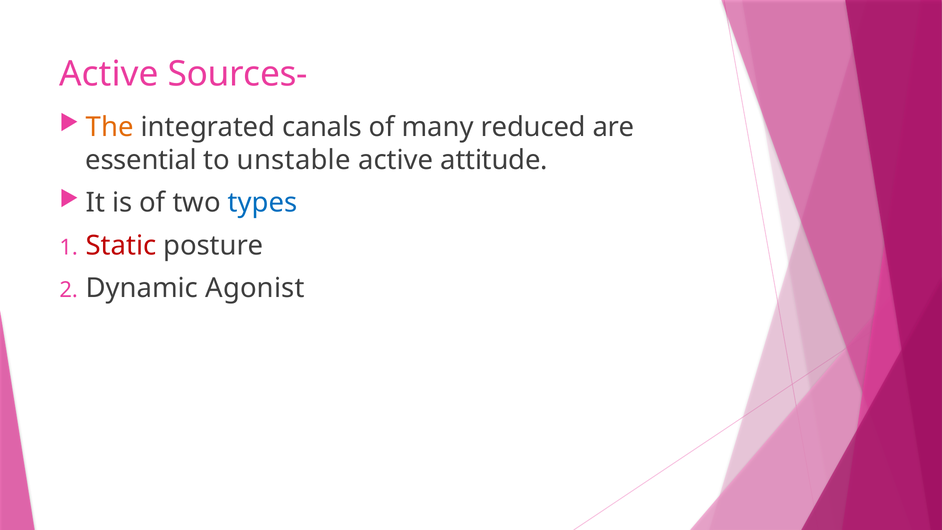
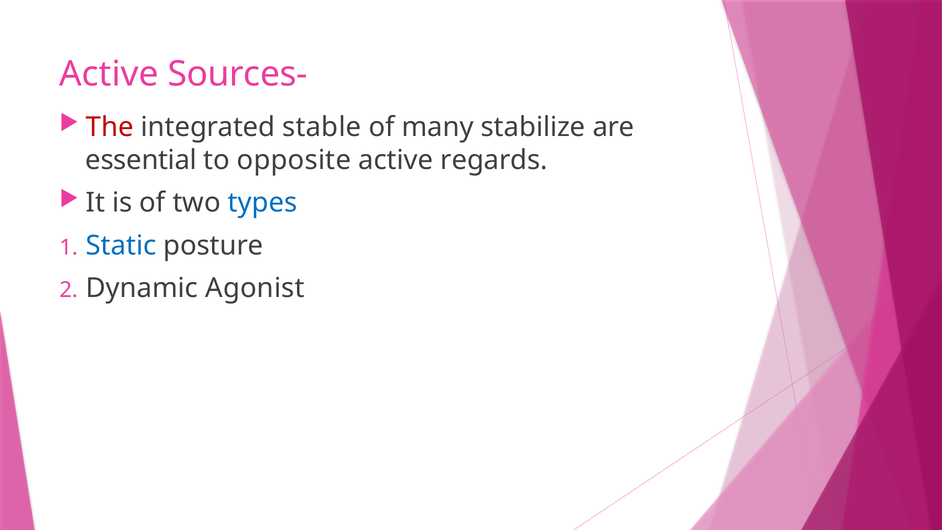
The colour: orange -> red (110, 127)
canals: canals -> stable (322, 127)
reduced: reduced -> stabilize (533, 127)
unstable: unstable -> opposite (294, 160)
attitude: attitude -> regards (494, 160)
Static colour: red -> blue (121, 245)
